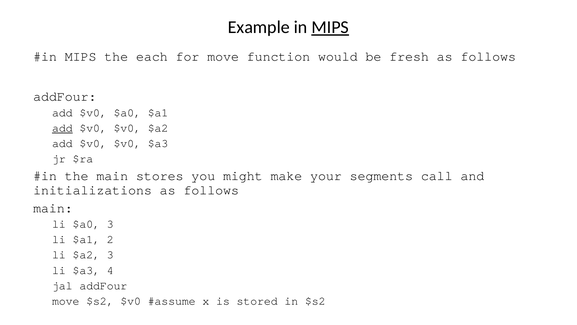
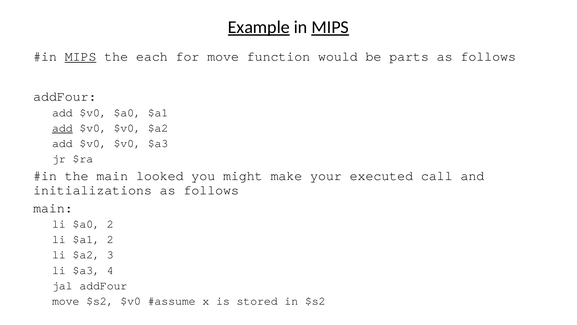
Example underline: none -> present (259, 27)
MIPS underline: none -> present (81, 57)
fresh: fresh -> parts (409, 57)
stores: stores -> looked (160, 176)
segments: segments -> executed (381, 176)
$a0 3: 3 -> 2 (110, 224)
